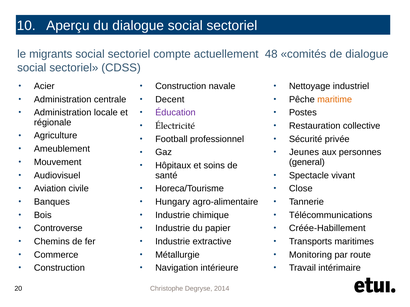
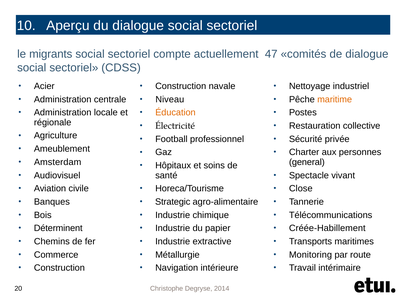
48: 48 -> 47 (271, 54)
Decent: Decent -> Niveau (170, 100)
Éducation colour: purple -> orange (175, 113)
Jeunes: Jeunes -> Charter (304, 153)
Mouvement: Mouvement -> Amsterdam (58, 162)
Hungary: Hungary -> Strategic (173, 202)
Controverse: Controverse -> Déterminent (58, 229)
